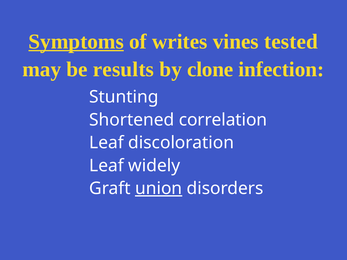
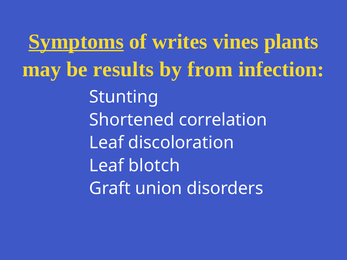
tested: tested -> plants (291, 42)
clone: clone -> from (210, 70)
widely: widely -> blotch (154, 166)
union underline: present -> none (159, 189)
